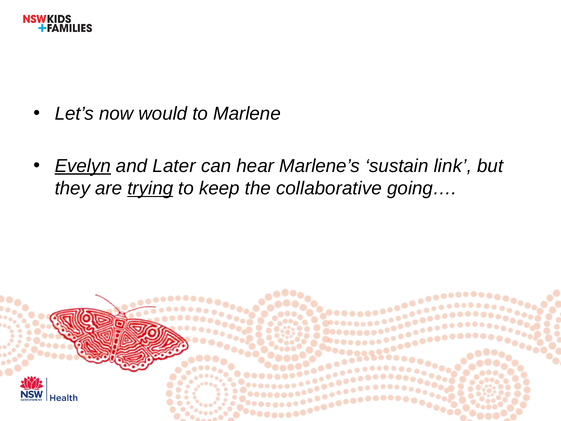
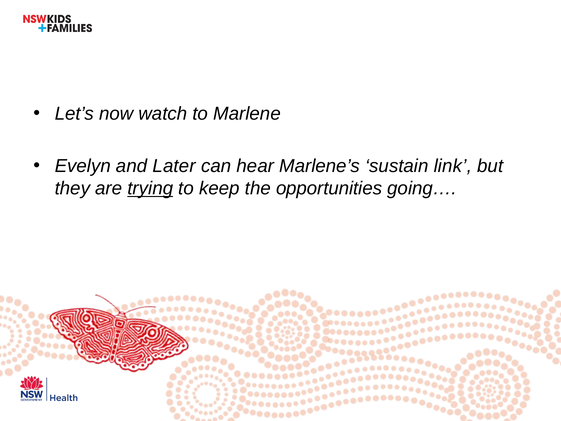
would: would -> watch (163, 114)
Evelyn underline: present -> none (83, 166)
collaborative: collaborative -> opportunities (329, 188)
